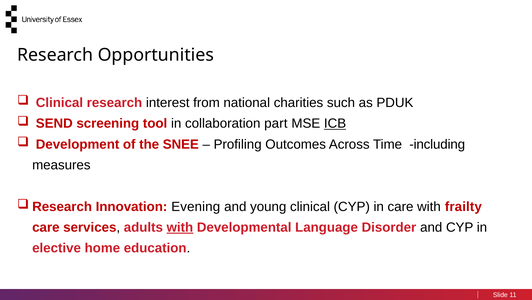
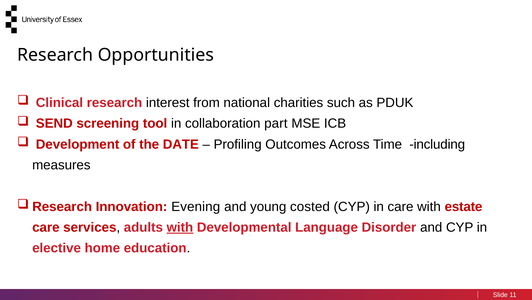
ICB underline: present -> none (335, 123)
SNEE: SNEE -> DATE (181, 144)
young clinical: clinical -> costed (310, 206)
frailty: frailty -> estate (463, 206)
